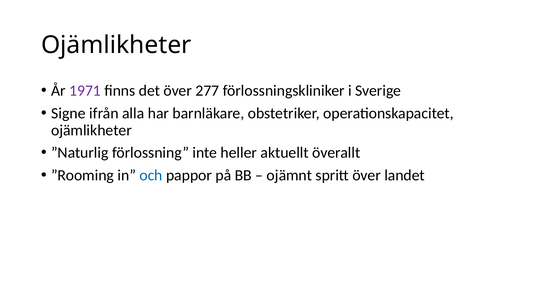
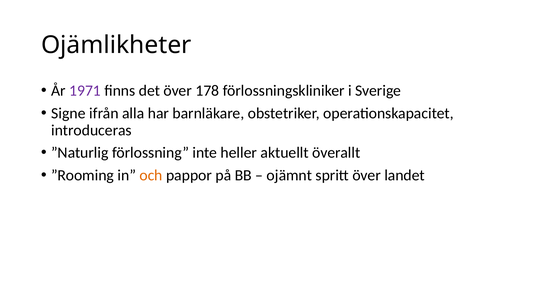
277: 277 -> 178 (207, 91)
ojämlikheter: ojämlikheter -> introduceras (91, 130)
och colour: blue -> orange (151, 176)
